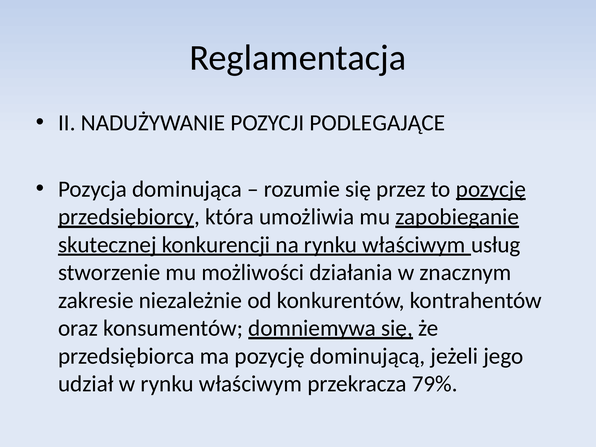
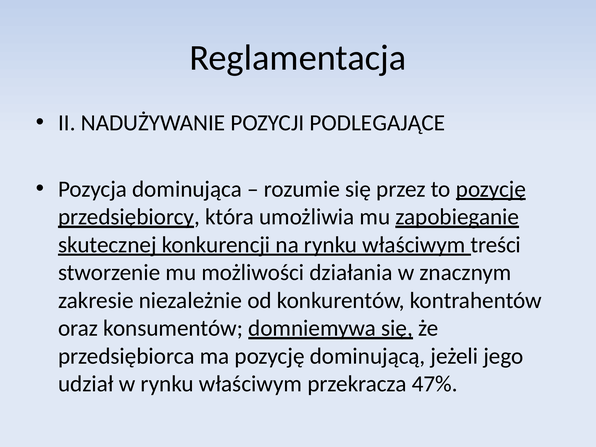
usług: usług -> treści (496, 245)
79%: 79% -> 47% (435, 384)
